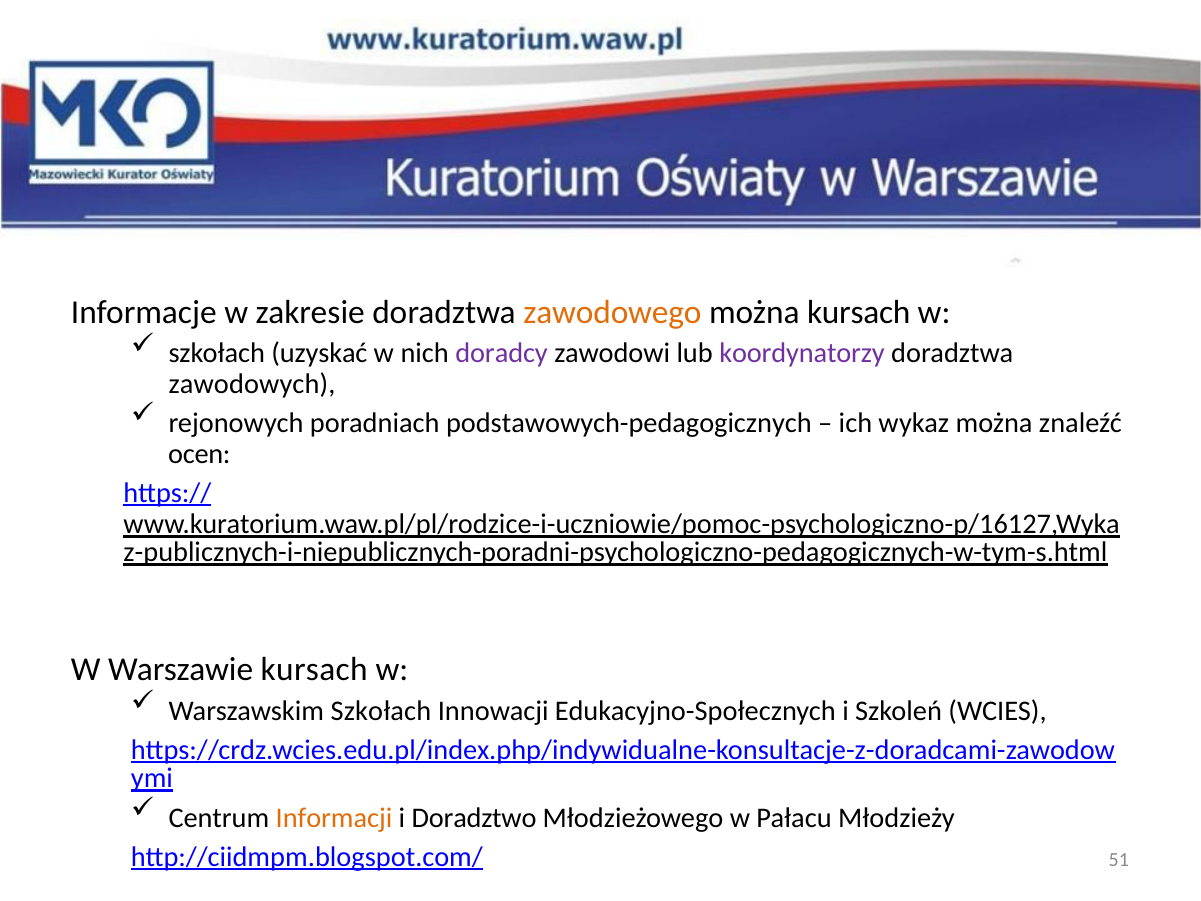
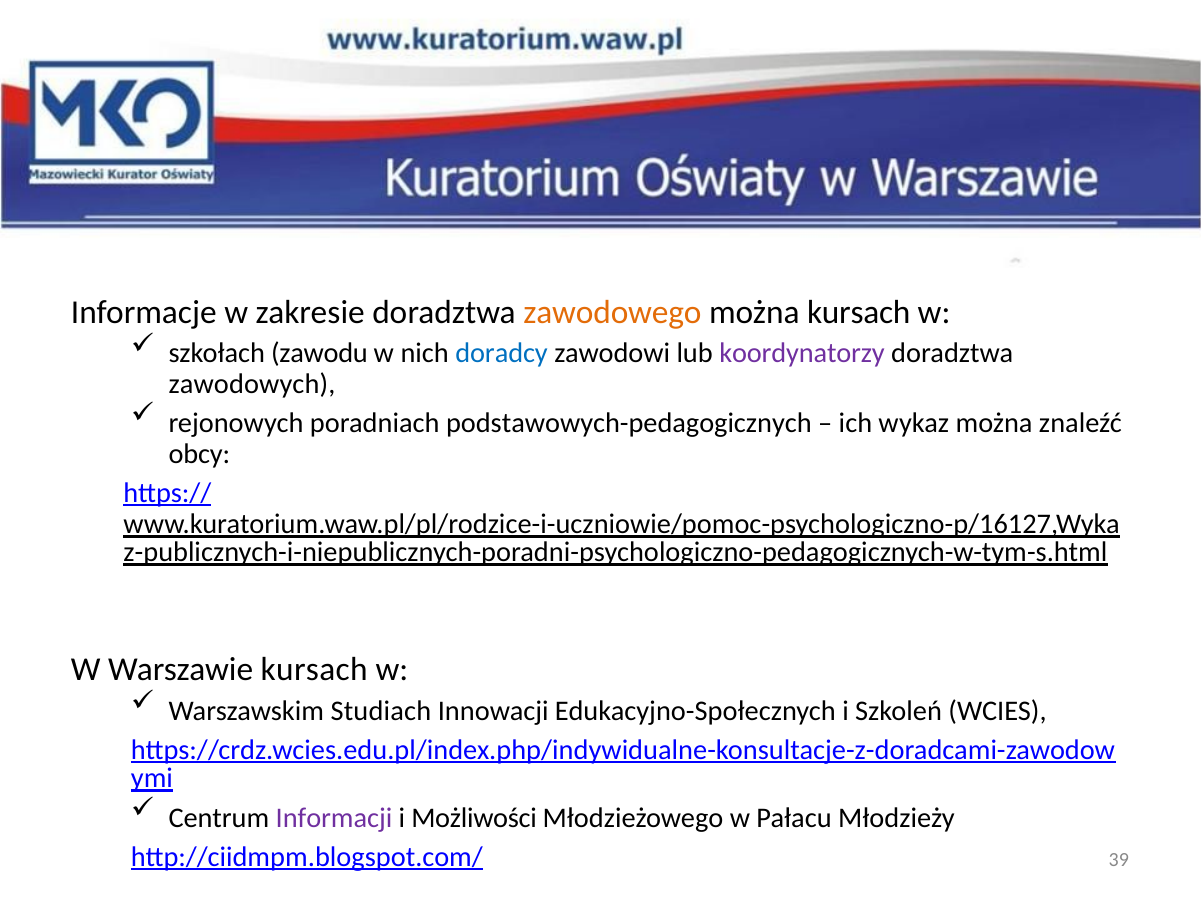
uzyskać: uzyskać -> zawodu (319, 353)
doradcy colour: purple -> blue (502, 353)
ocen: ocen -> obcy (199, 454)
Warszawskim Szkołach: Szkołach -> Studiach (381, 711)
Informacji colour: orange -> purple (334, 818)
Doradztwo: Doradztwo -> Możliwości (474, 818)
51: 51 -> 39 (1119, 860)
